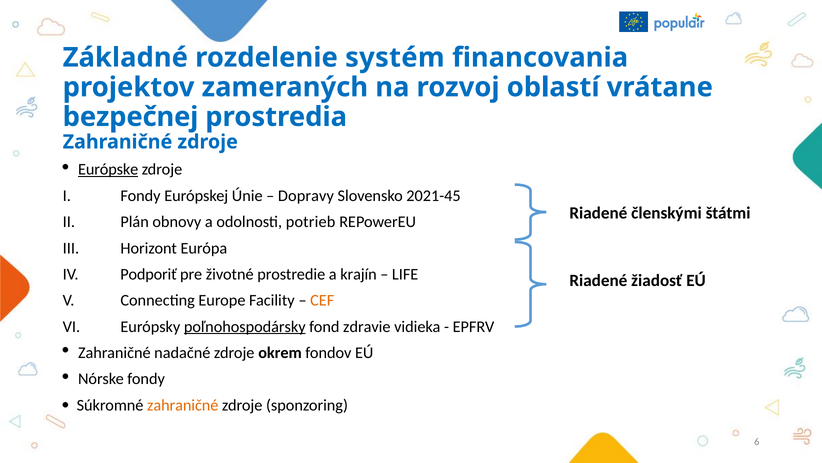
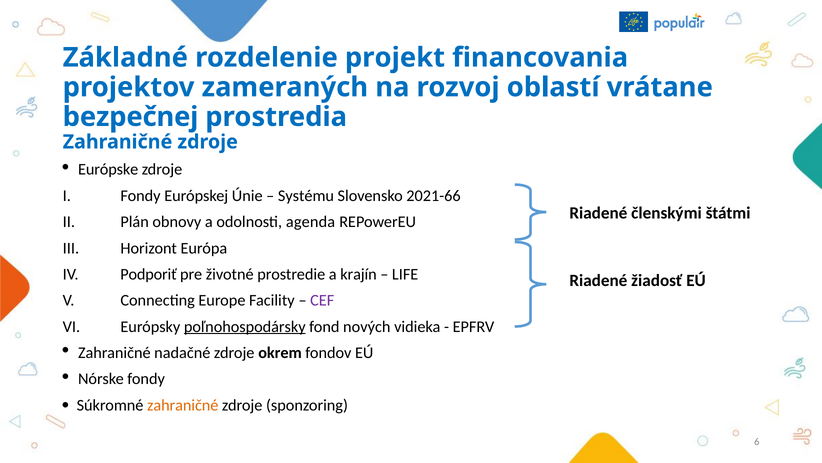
systém: systém -> projekt (395, 57)
Európske underline: present -> none (108, 169)
Dopravy: Dopravy -> Systému (306, 196)
2021-45: 2021-45 -> 2021-66 (434, 196)
potrieb: potrieb -> agenda (311, 222)
CEF colour: orange -> purple (322, 300)
zdravie: zdravie -> nových (367, 326)
